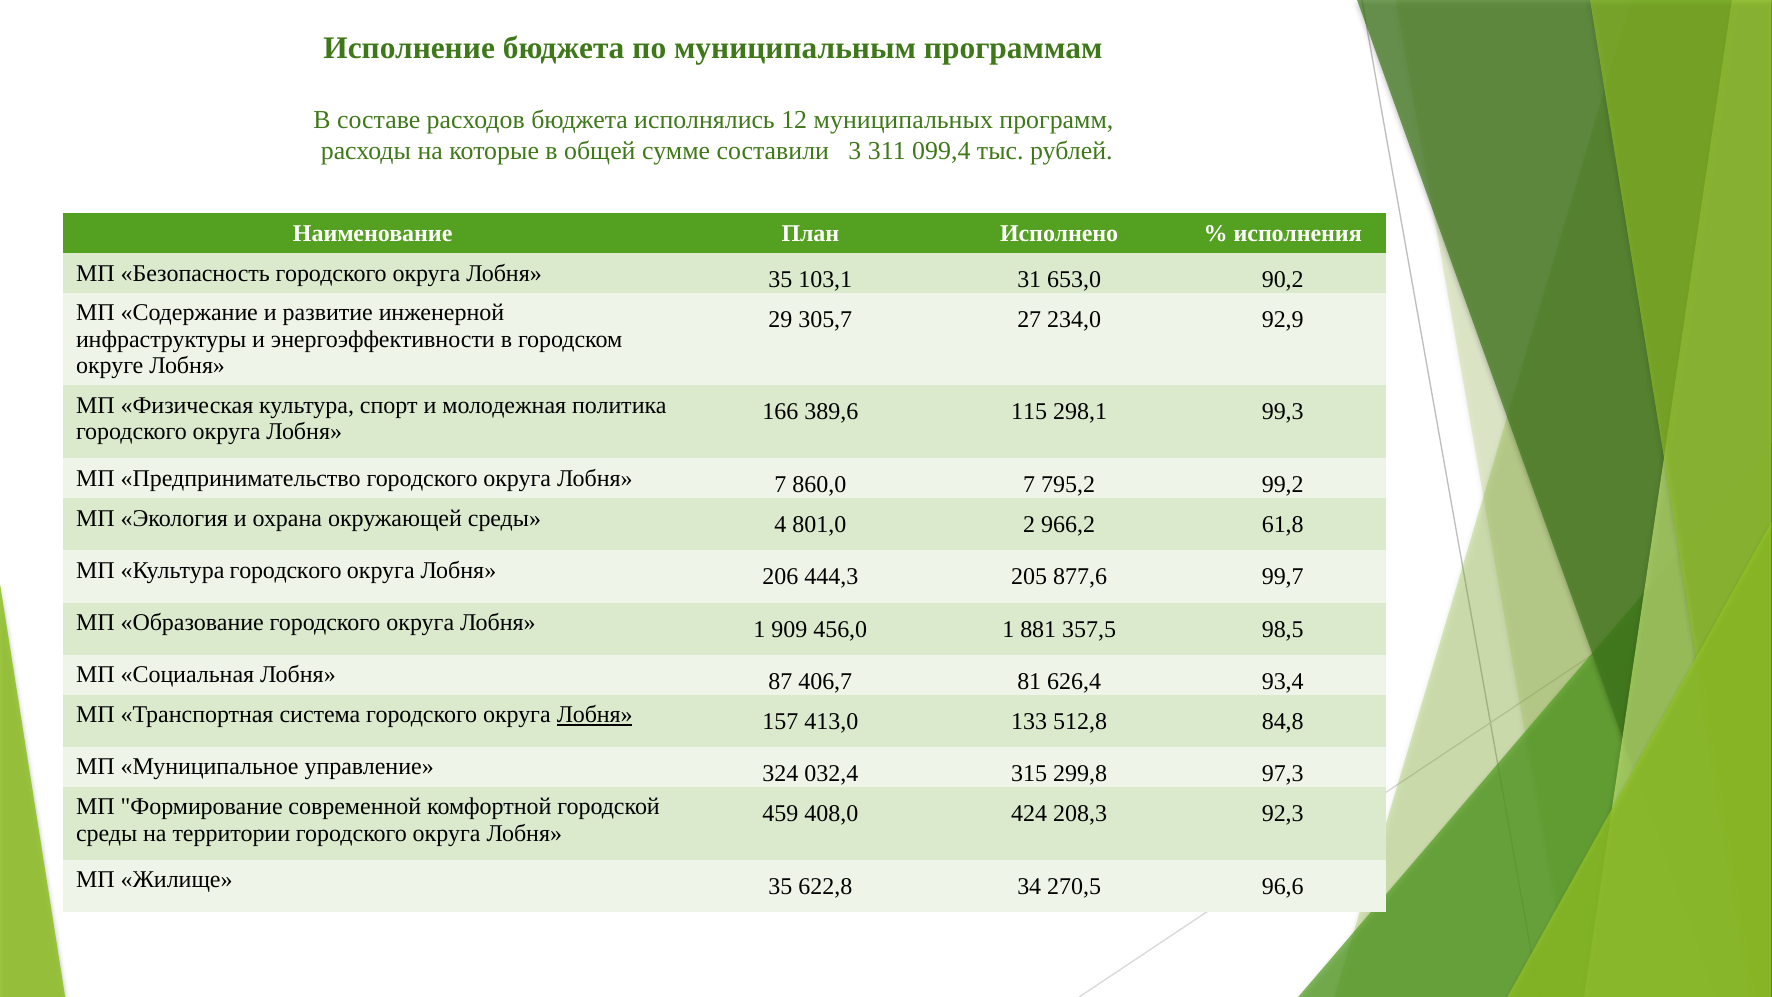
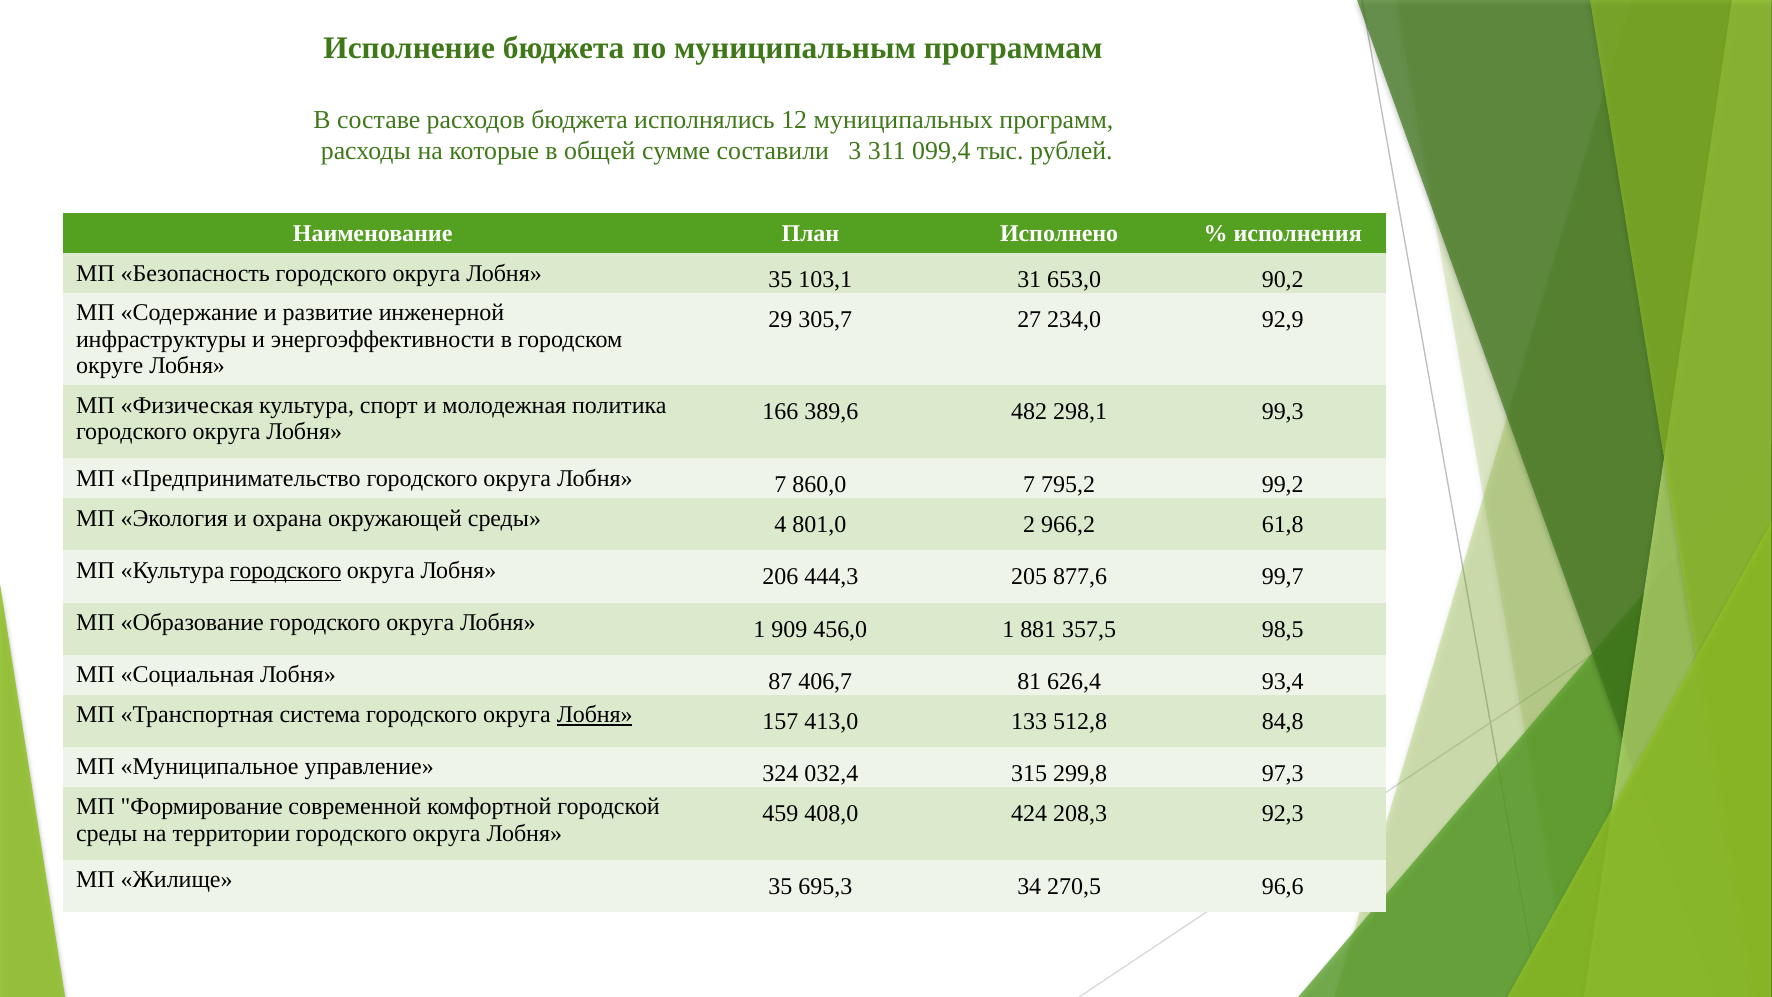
115: 115 -> 482 (1029, 412)
городского underline: none -> present (286, 570)
622,8: 622,8 -> 695,3 (825, 886)
